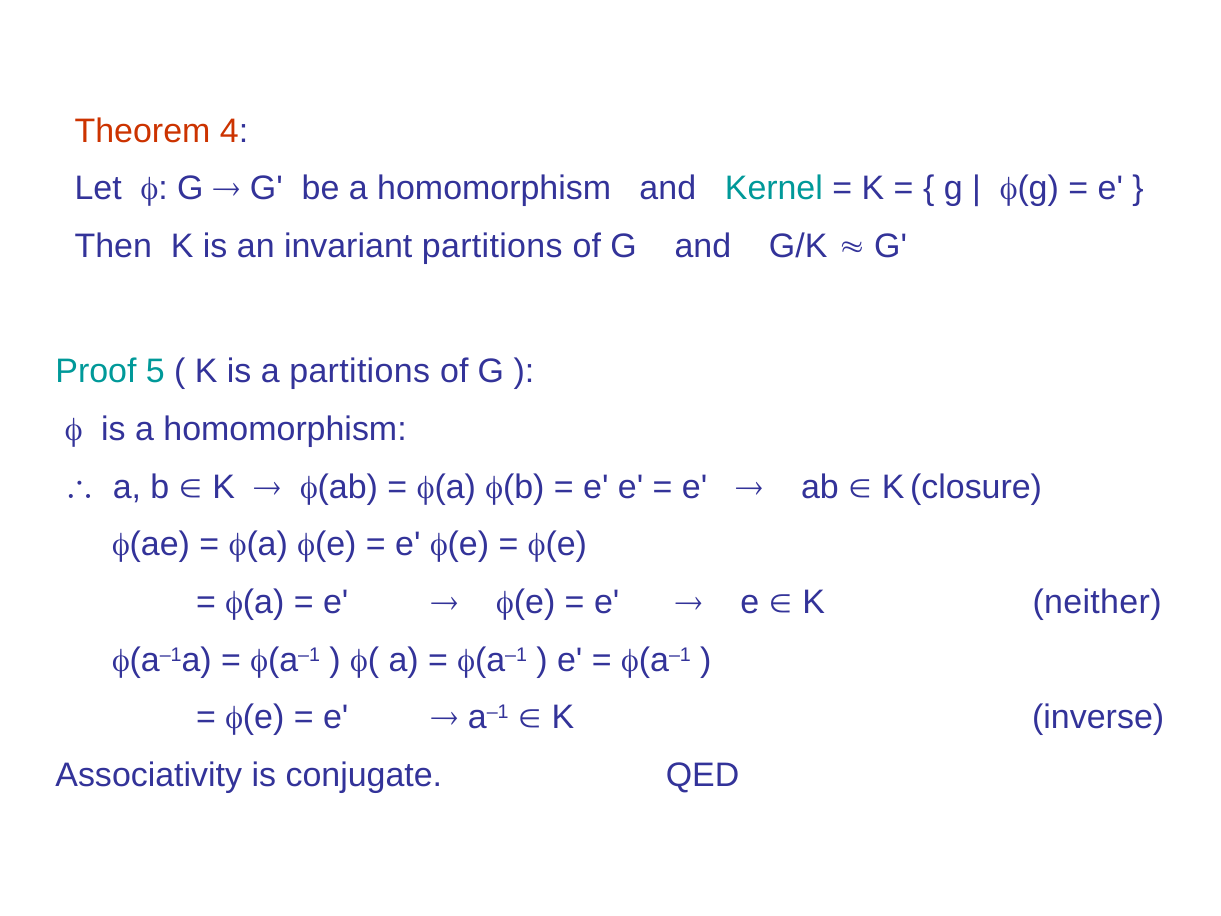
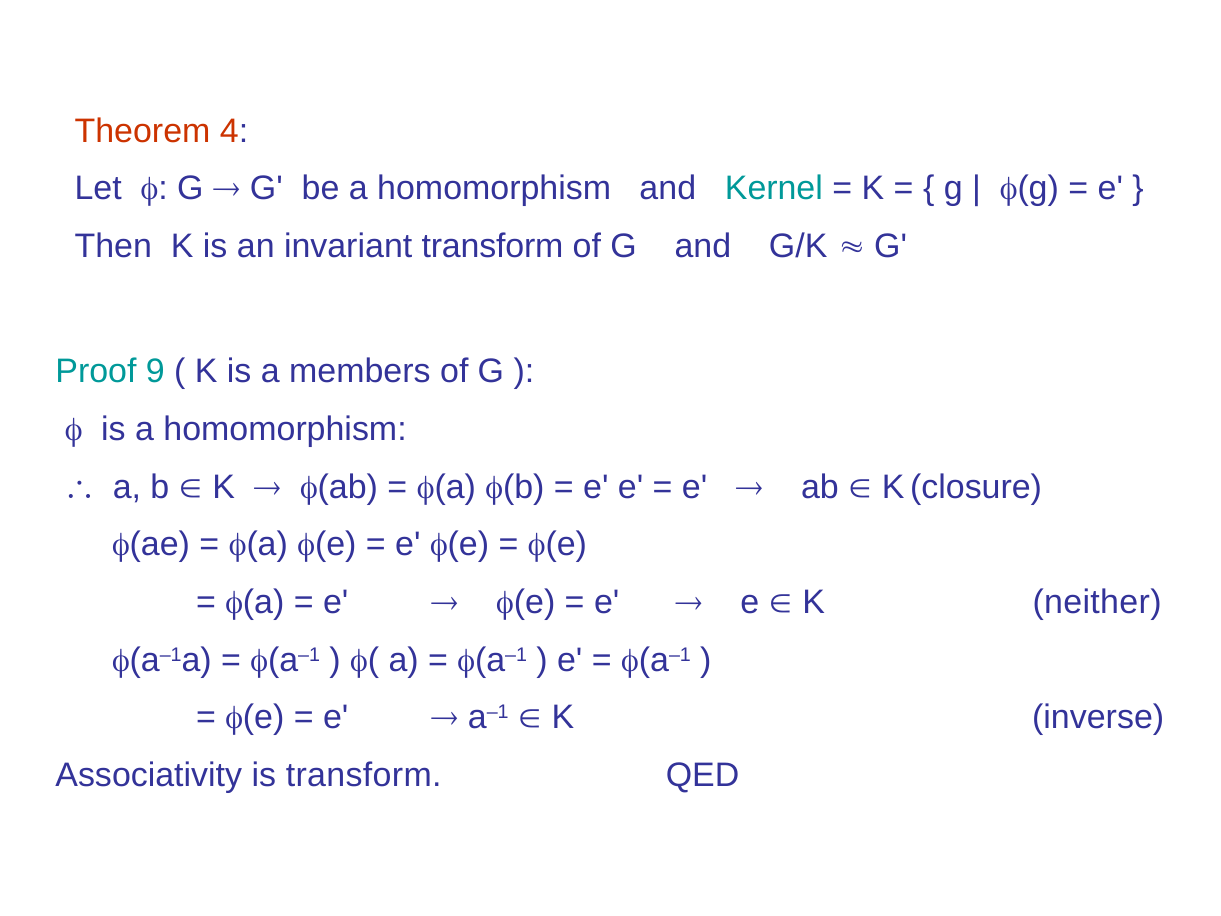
invariant partitions: partitions -> transform (493, 246)
5: 5 -> 9 (155, 371)
a partitions: partitions -> members (360, 371)
is conjugate: conjugate -> transform (364, 775)
